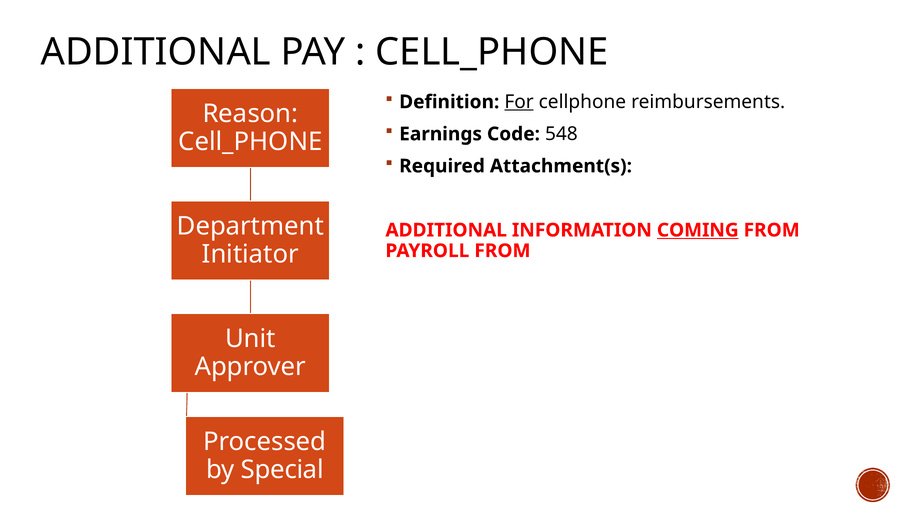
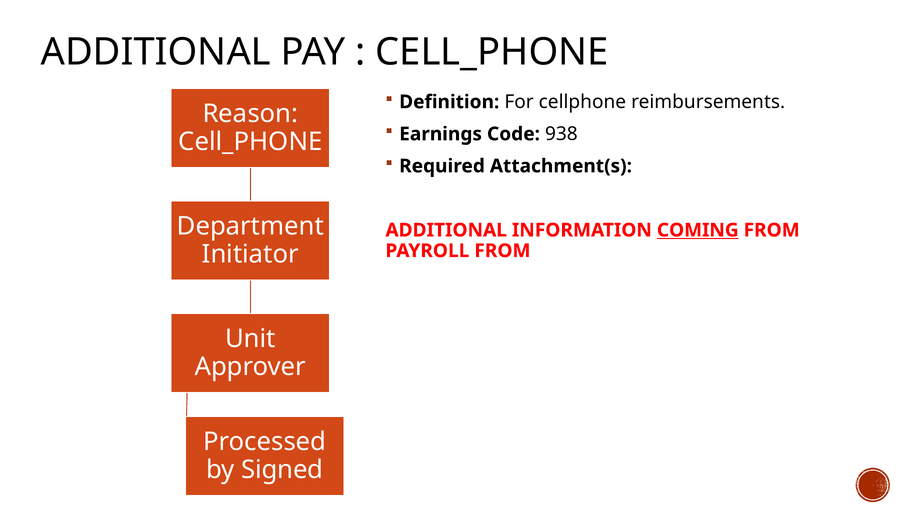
For underline: present -> none (519, 102)
548: 548 -> 938 (561, 134)
Special: Special -> Signed (282, 469)
